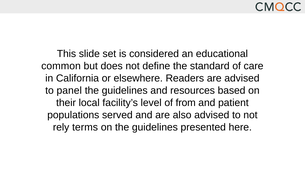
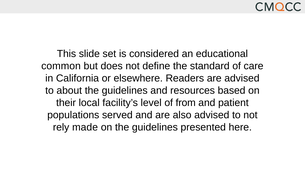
panel: panel -> about (69, 90)
terms: terms -> made (85, 127)
